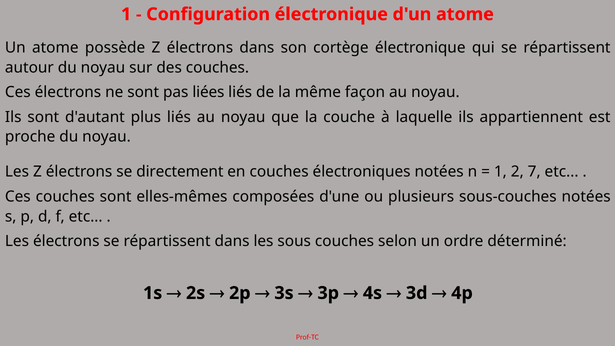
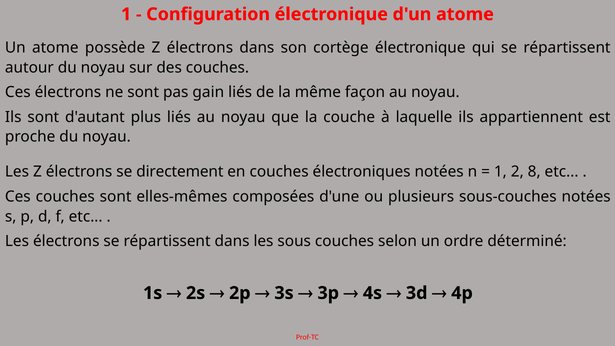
liées: liées -> gain (208, 92)
7: 7 -> 8 (534, 172)
